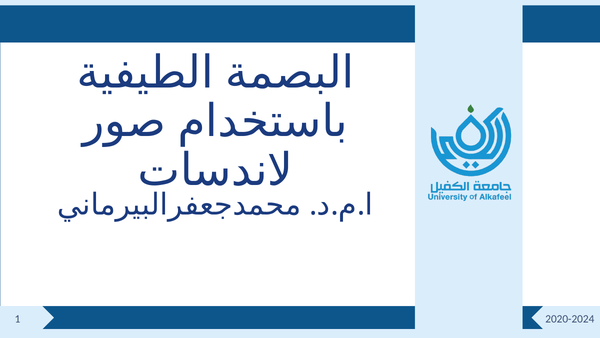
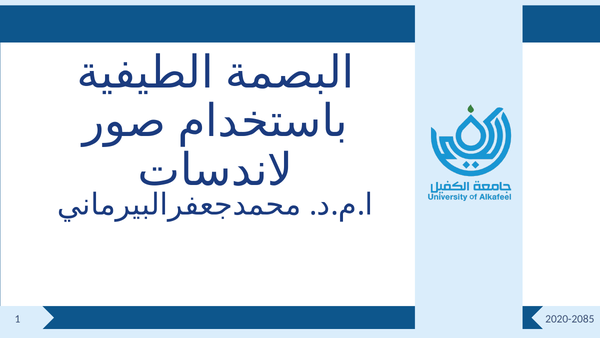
2020-2024: 2020-2024 -> 2020-2085 (570, 318)
